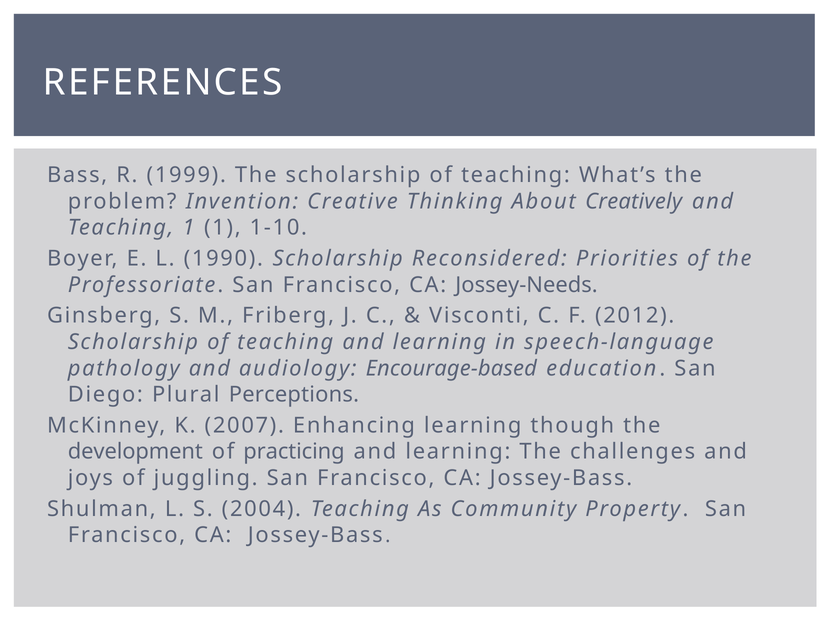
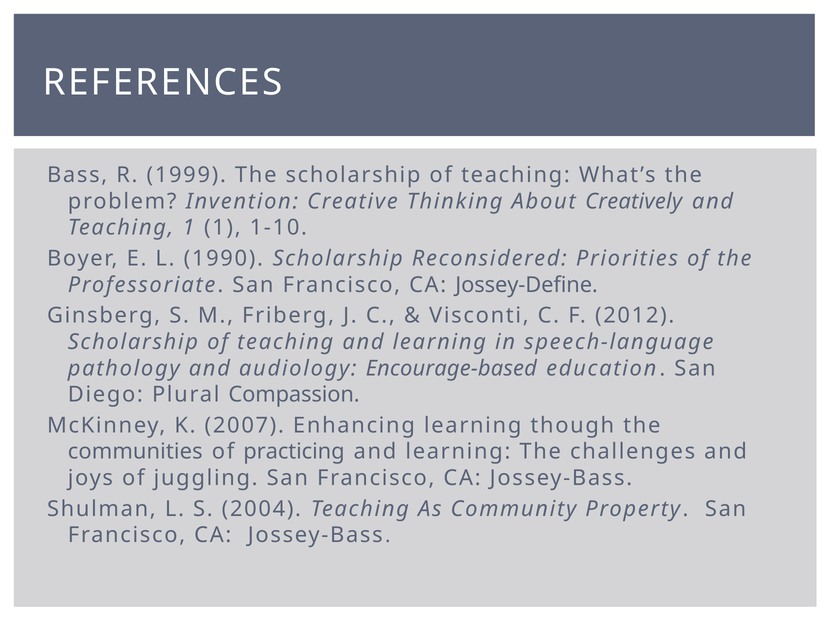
Jossey-Needs: Jossey-Needs -> Jossey-Define (527, 285)
Perceptions: Perceptions -> Compassion (294, 395)
development: development -> communities (135, 452)
